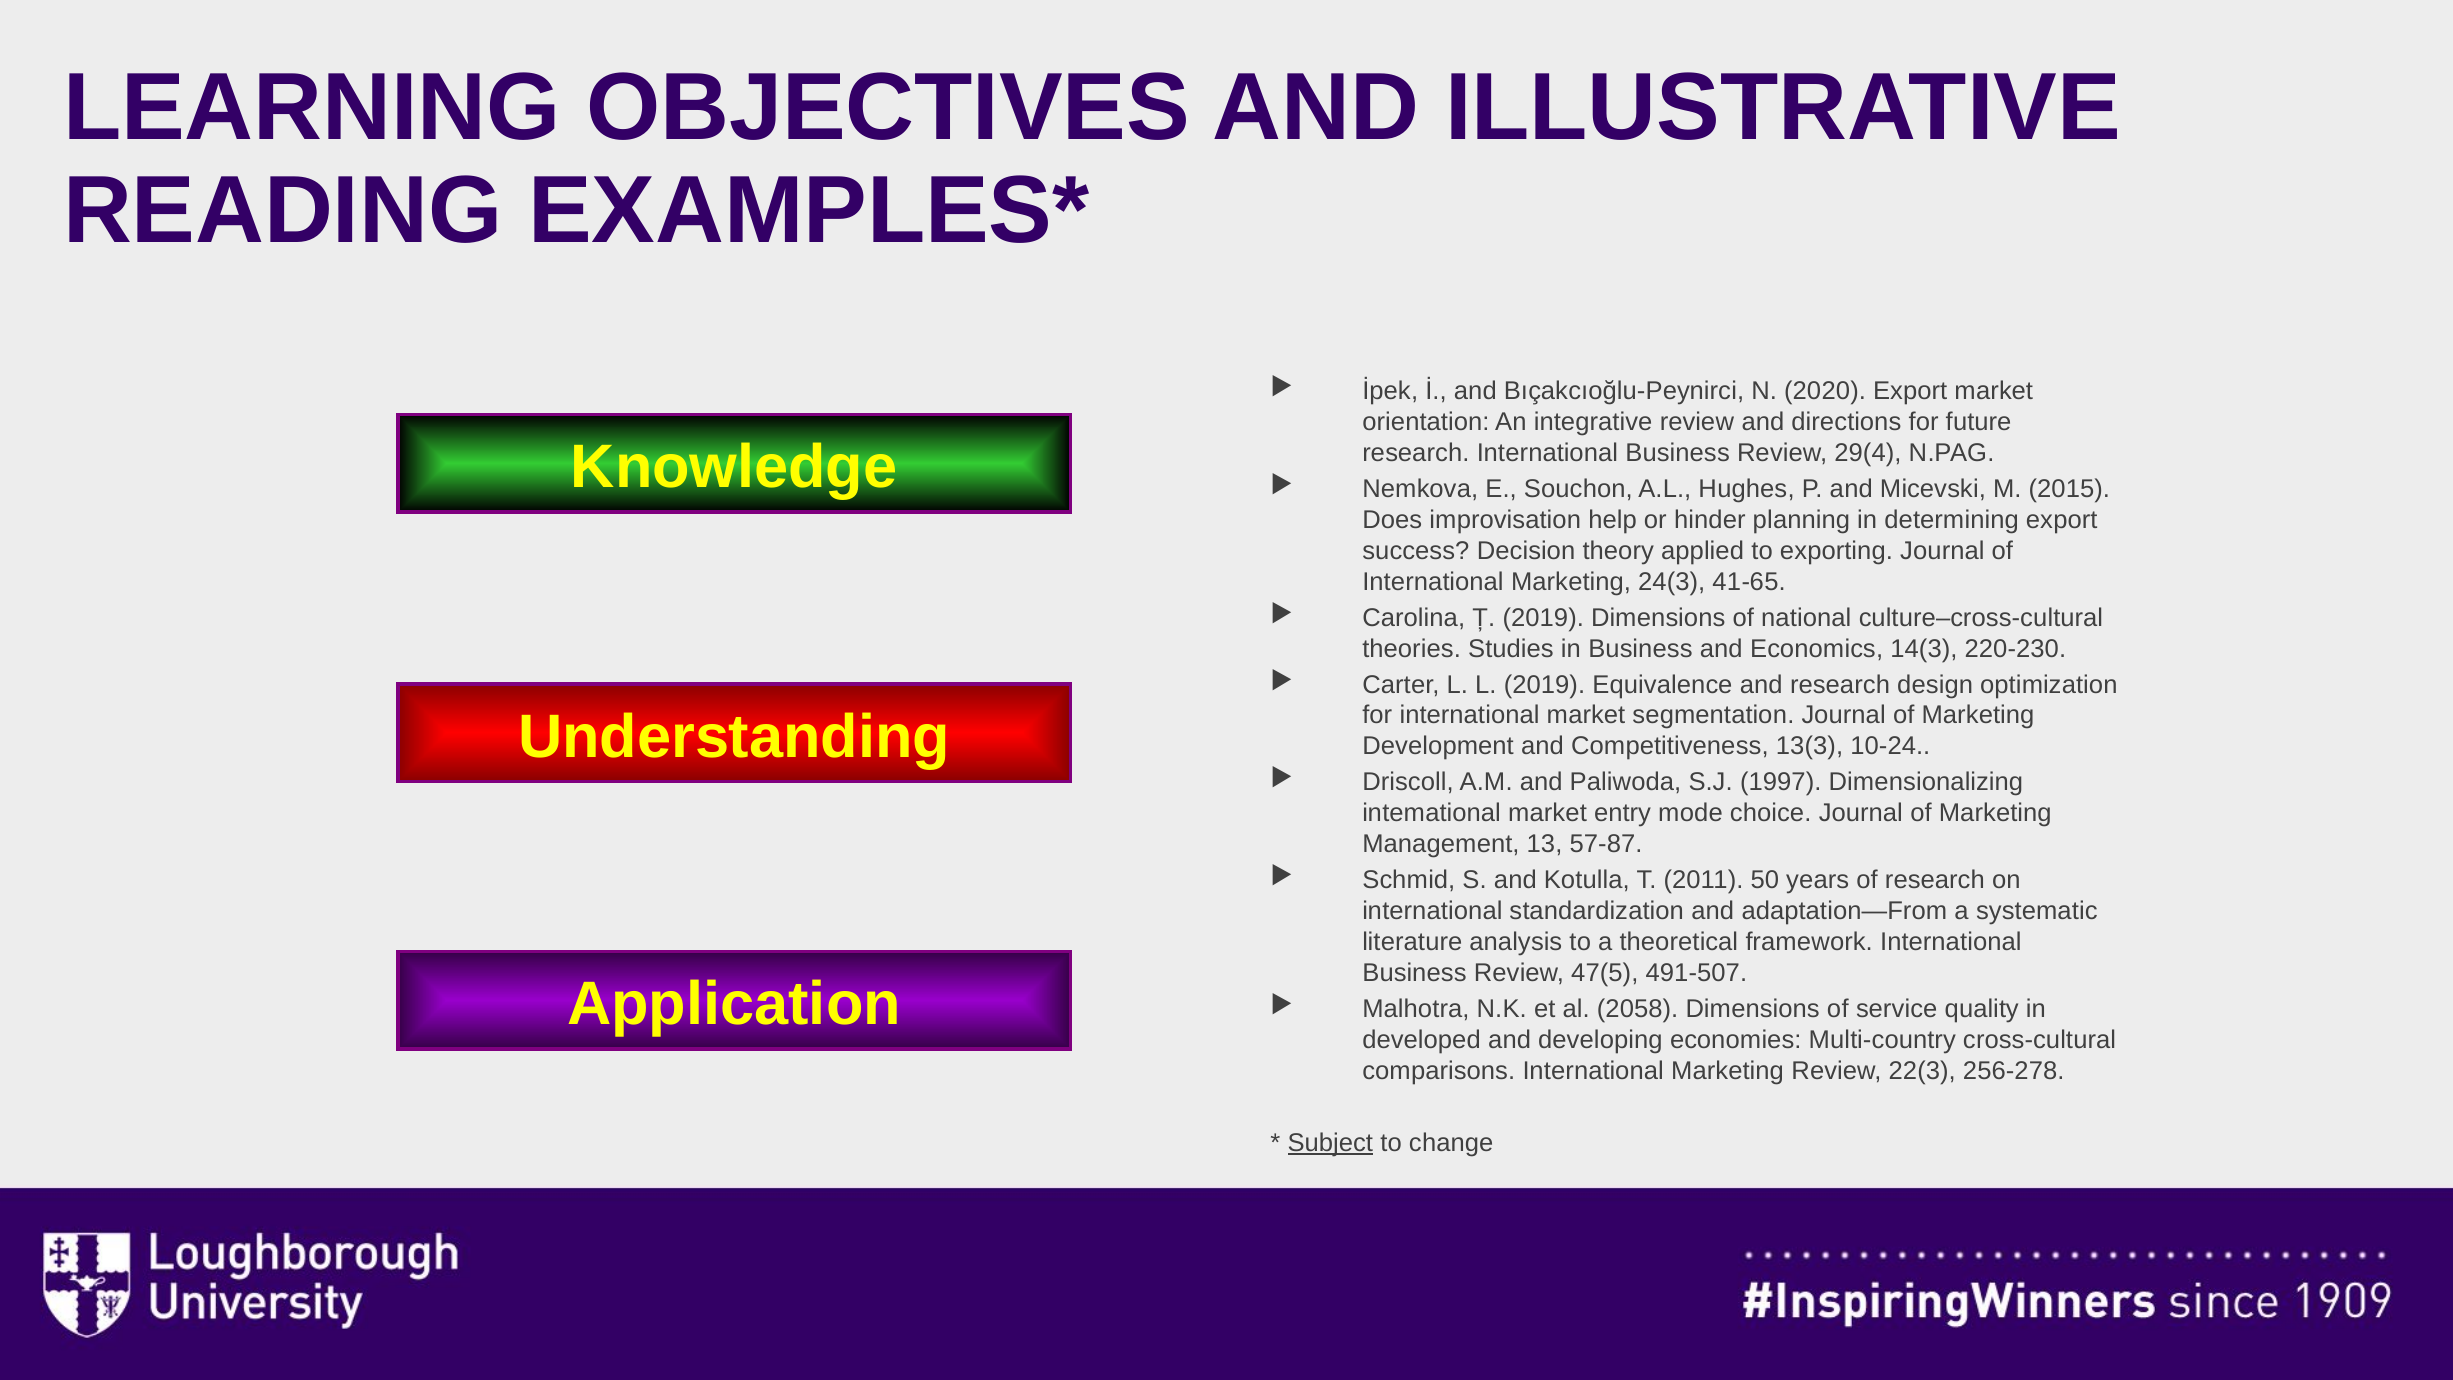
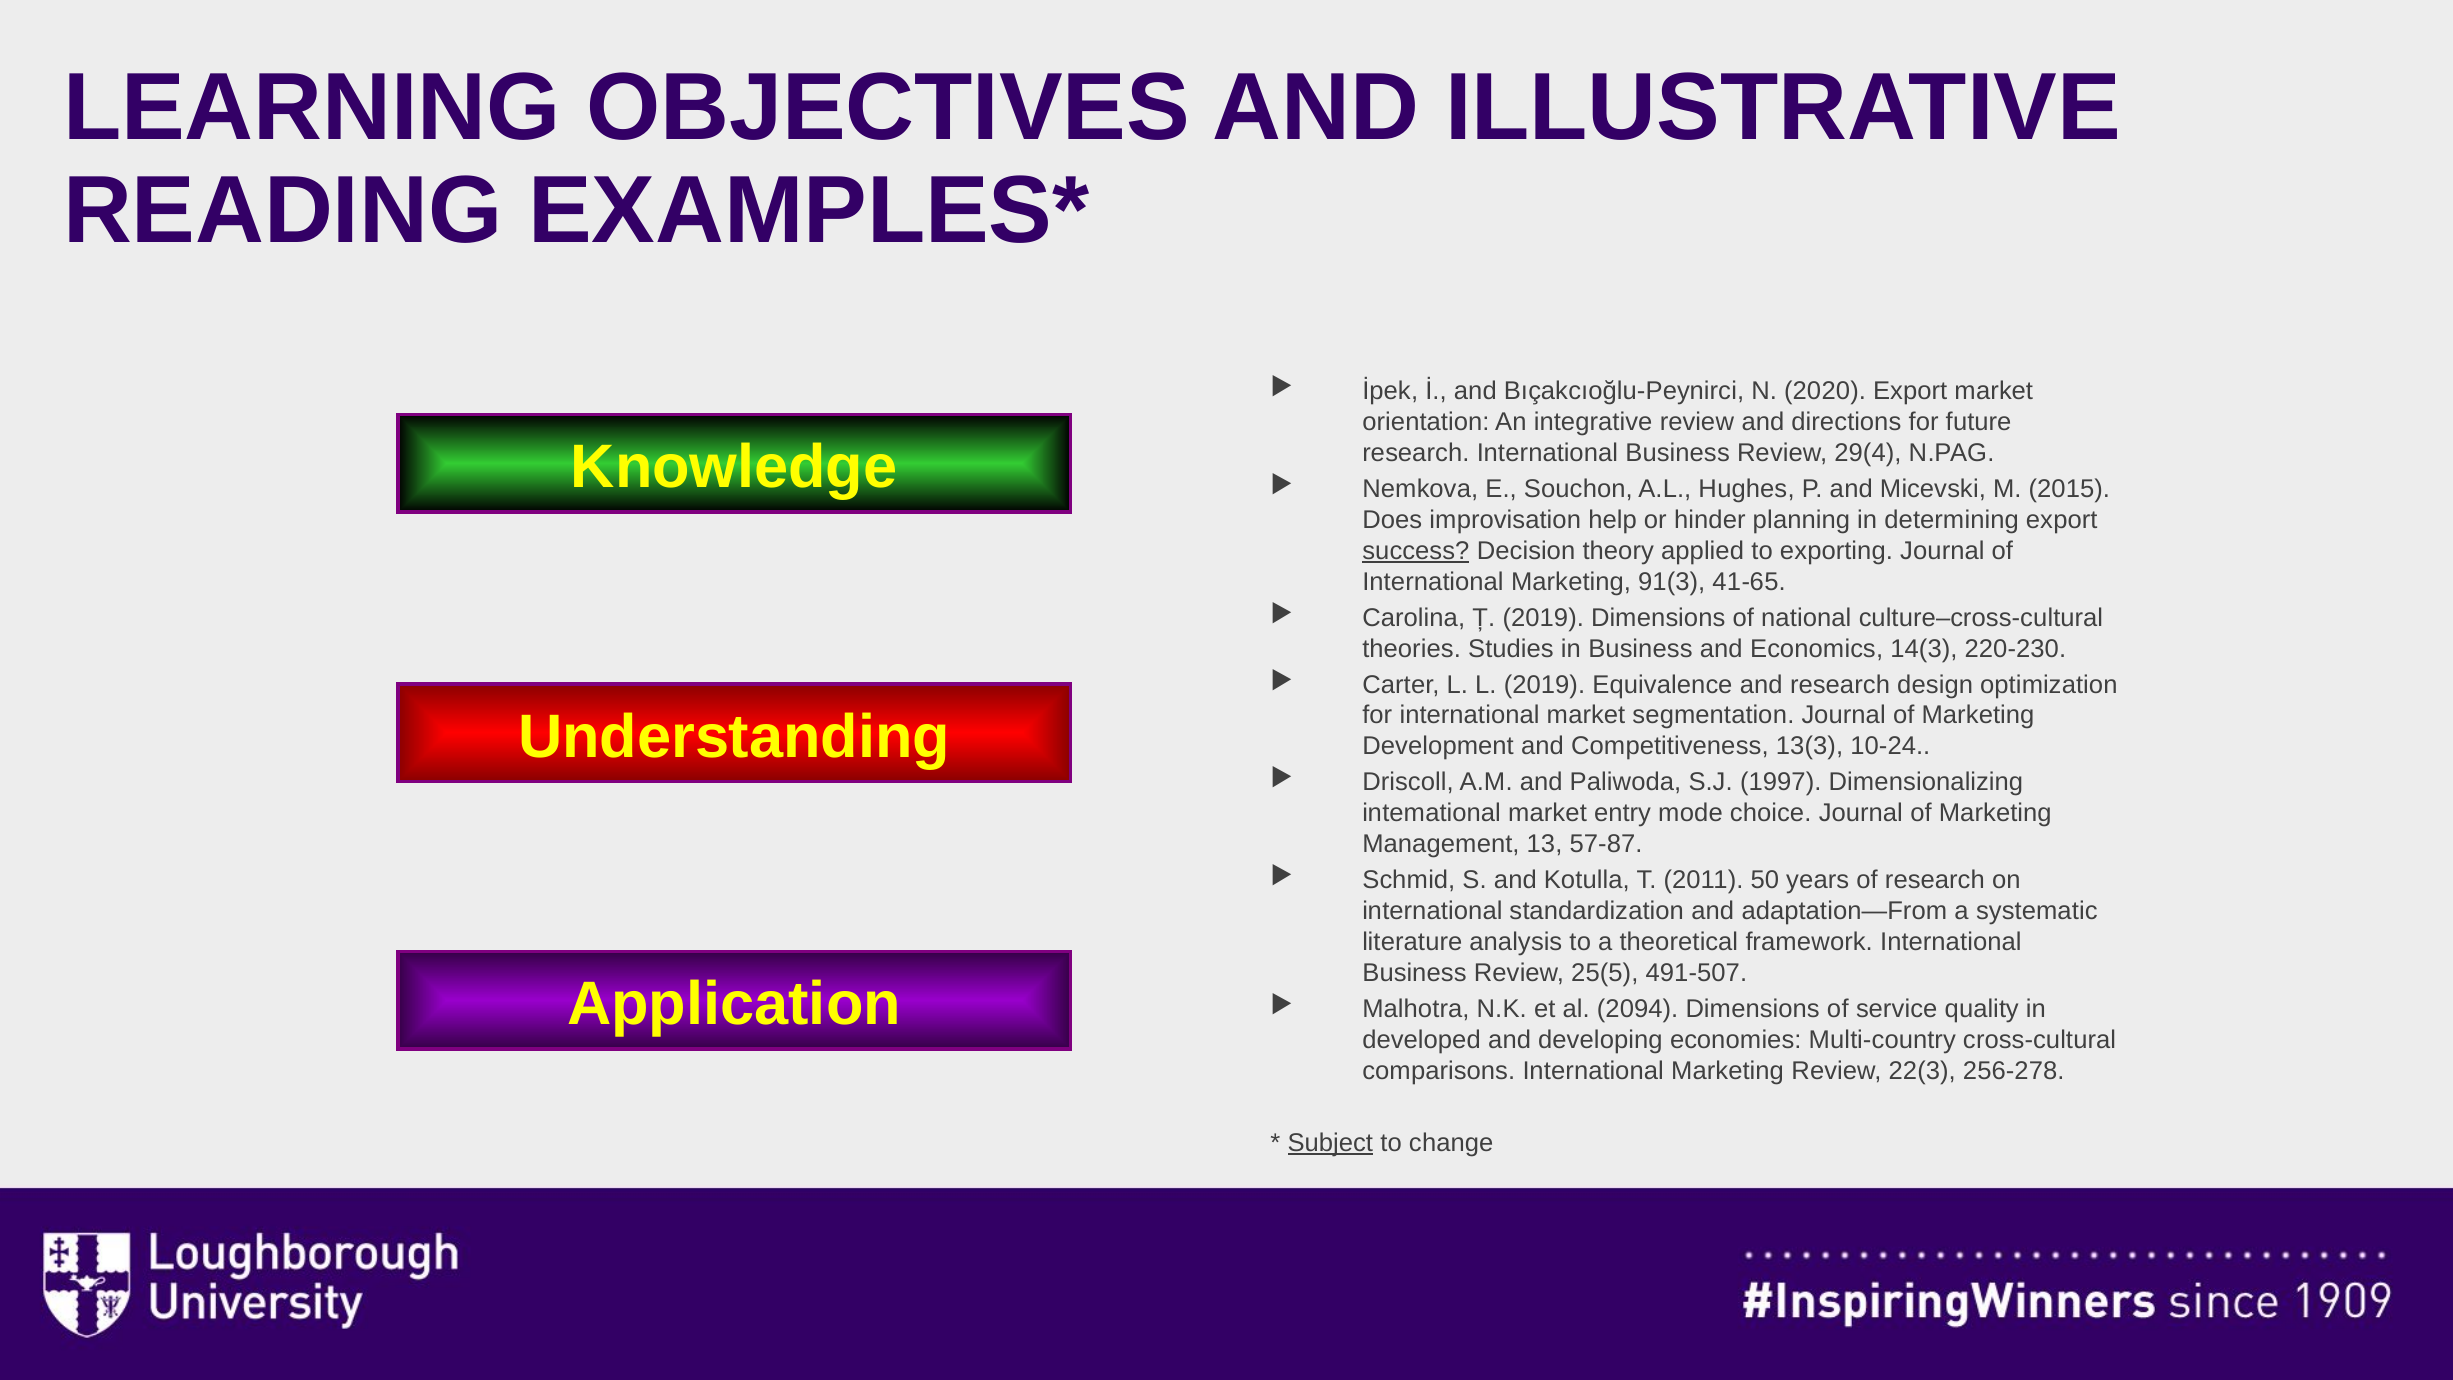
success underline: none -> present (1416, 551)
24(3: 24(3 -> 91(3 (1672, 582)
47(5: 47(5 -> 25(5 (1605, 973)
2058: 2058 -> 2094 (1638, 1009)
